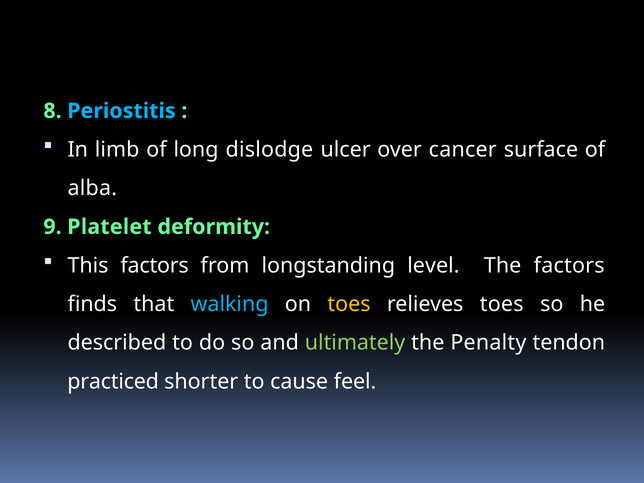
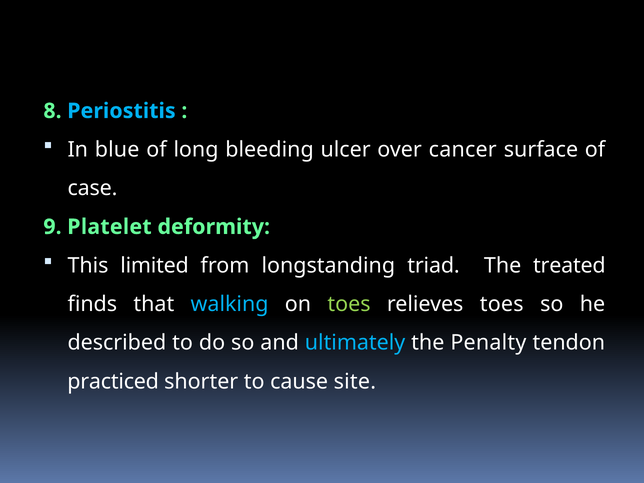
limb: limb -> blue (117, 150)
dislodge: dislodge -> bleeding (270, 150)
alba: alba -> case (92, 188)
This factors: factors -> limited (155, 265)
level: level -> triad (433, 265)
The factors: factors -> treated (569, 265)
toes colour: yellow -> light green (349, 304)
ultimately colour: light green -> light blue (355, 343)
feel: feel -> site (355, 381)
